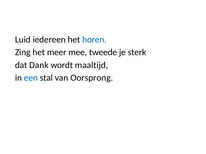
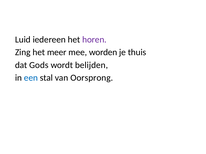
horen colour: blue -> purple (94, 40)
tweede: tweede -> worden (103, 52)
sterk: sterk -> thuis (137, 52)
Dank: Dank -> Gods (39, 65)
maaltijd: maaltijd -> belijden (92, 65)
